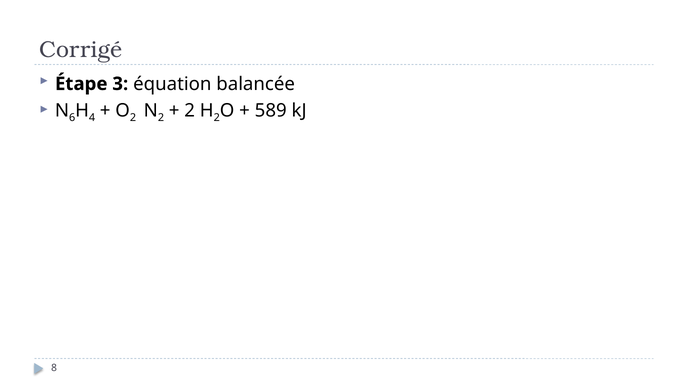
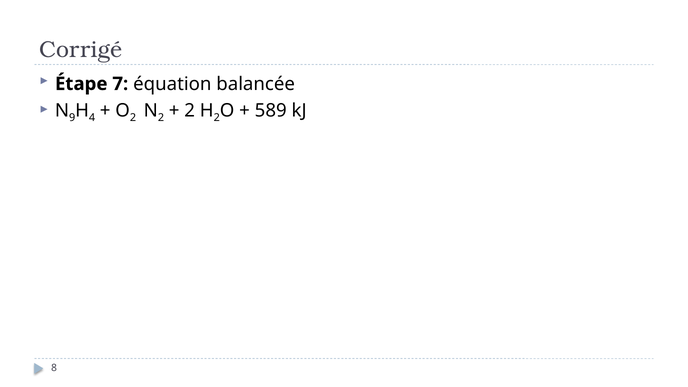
3: 3 -> 7 (120, 84)
6: 6 -> 9 (72, 118)
